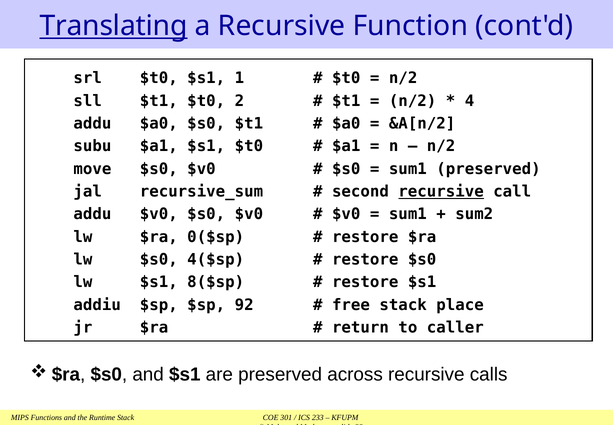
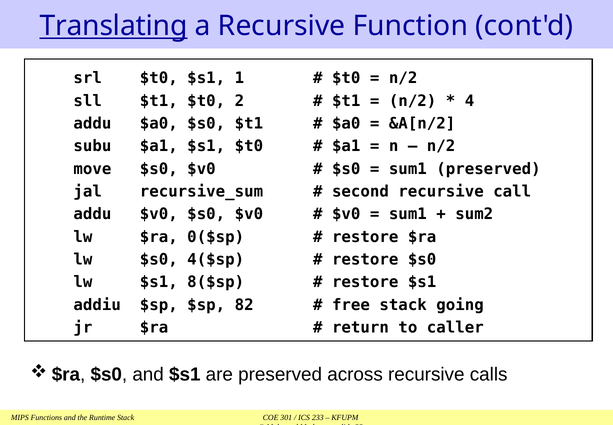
recursive underline: present -> none (441, 191)
92: 92 -> 82 (244, 304)
place: place -> going (460, 304)
